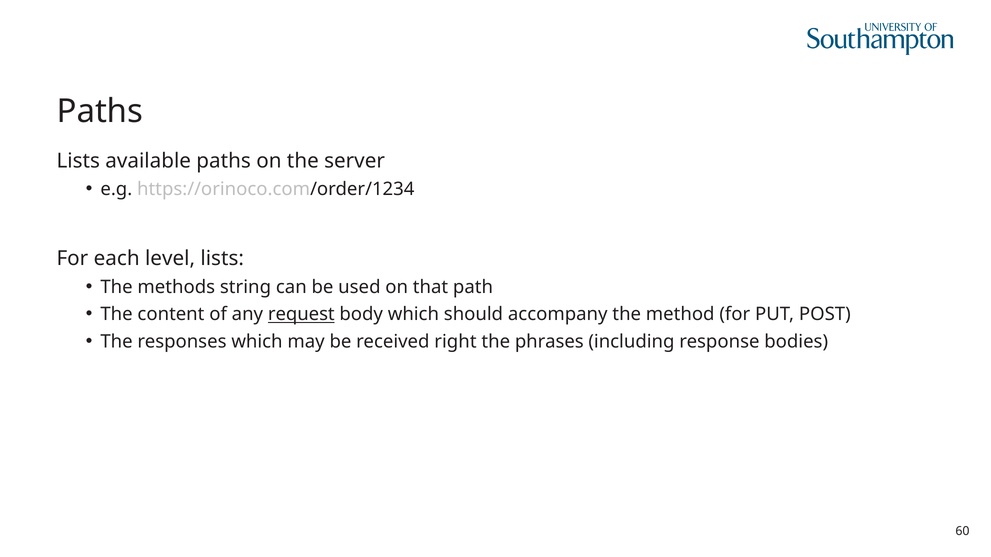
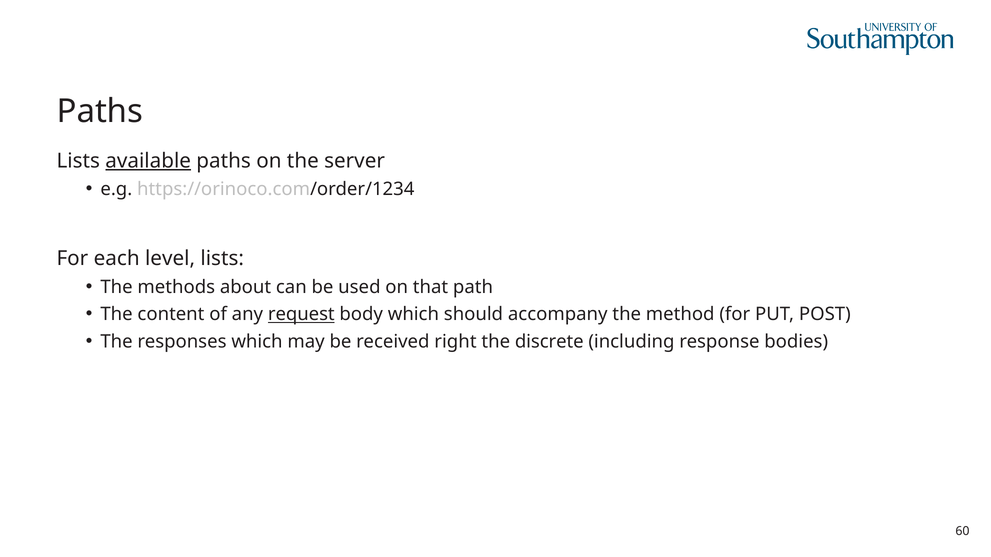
available underline: none -> present (148, 161)
string: string -> about (246, 287)
phrases: phrases -> discrete (549, 342)
